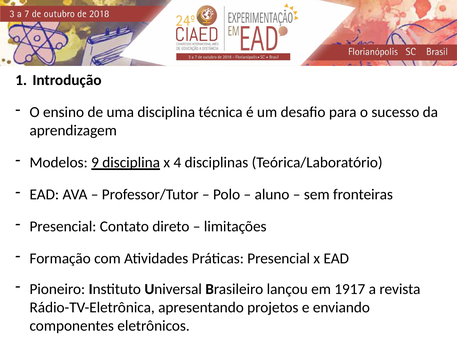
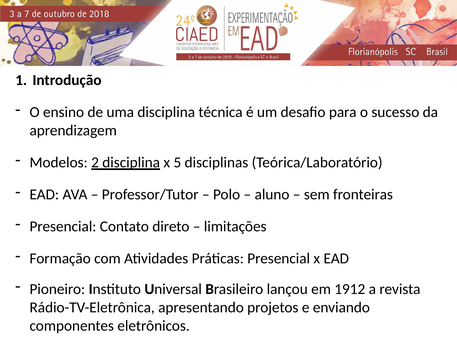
9: 9 -> 2 (95, 162)
4: 4 -> 5 (177, 162)
1917: 1917 -> 1912 (350, 289)
